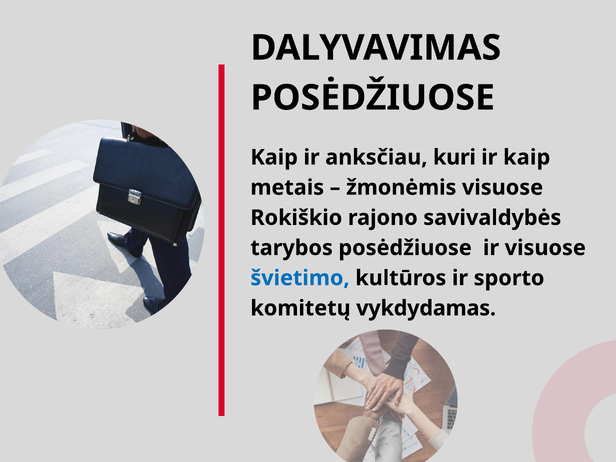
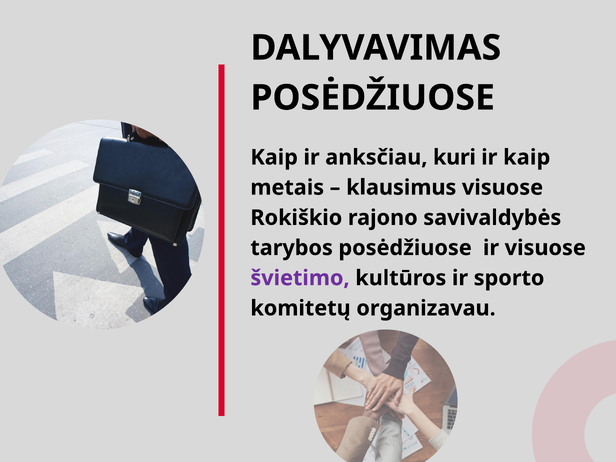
žmonėmis: žmonėmis -> klausimus (401, 188)
švietimo colour: blue -> purple (300, 278)
vykdydamas: vykdydamas -> organizavau (426, 308)
